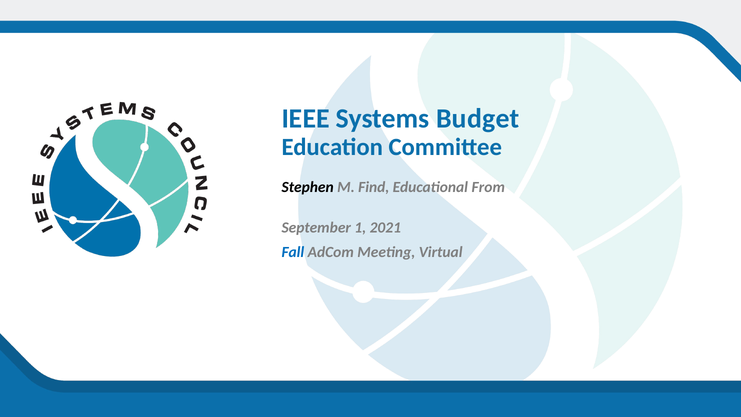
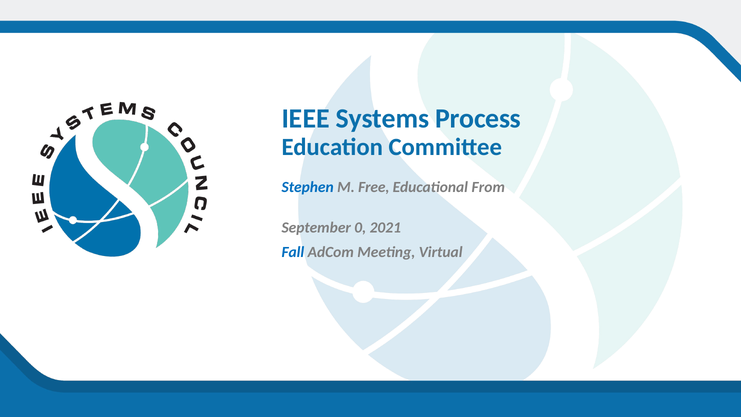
Budget: Budget -> Process (478, 119)
Stephen colour: black -> blue (308, 187)
Find: Find -> Free (374, 187)
1: 1 -> 0 (360, 227)
